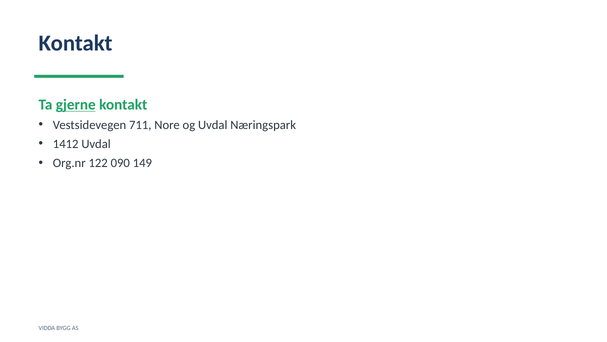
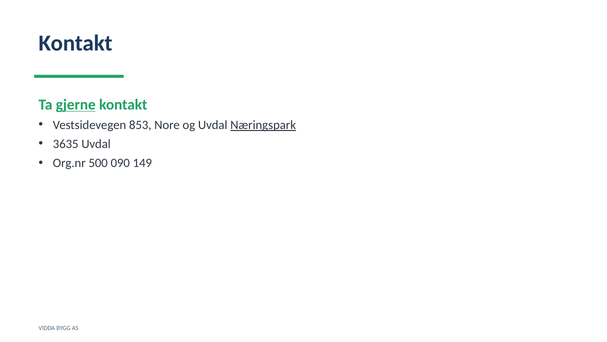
711: 711 -> 853 (140, 125)
Næringspark underline: none -> present (263, 125)
1412: 1412 -> 3635 (66, 144)
122: 122 -> 500 (98, 163)
